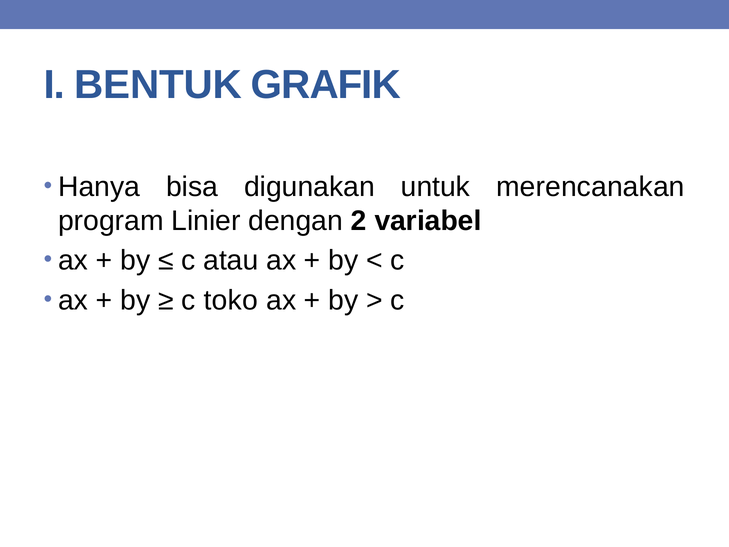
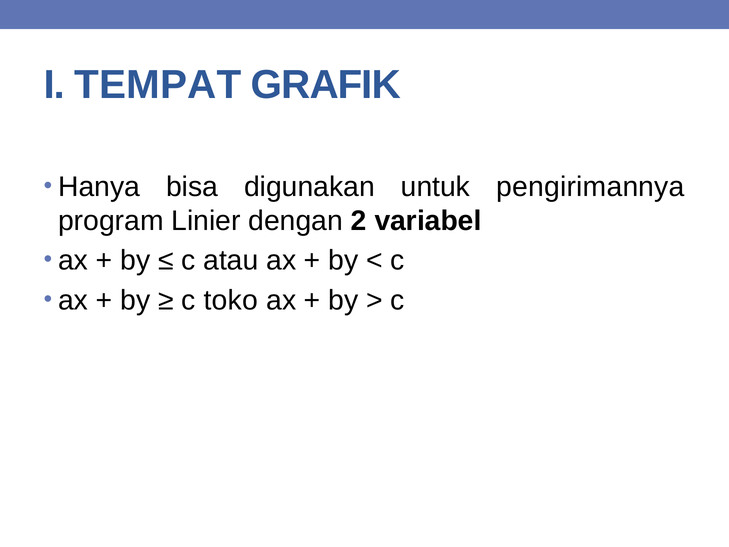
BENTUK: BENTUK -> TEMPAT (158, 85)
merencanakan: merencanakan -> pengirimannya (590, 187)
